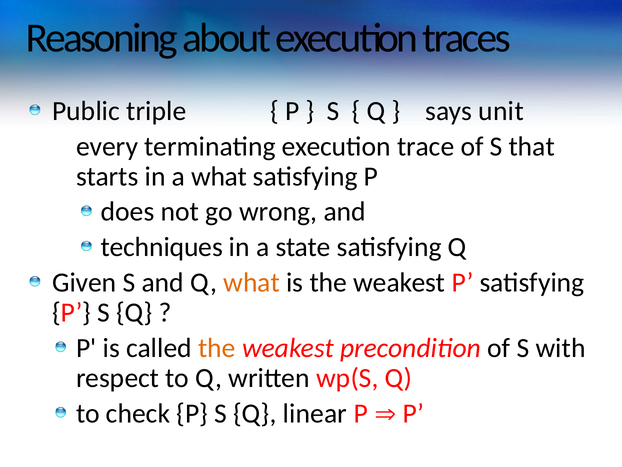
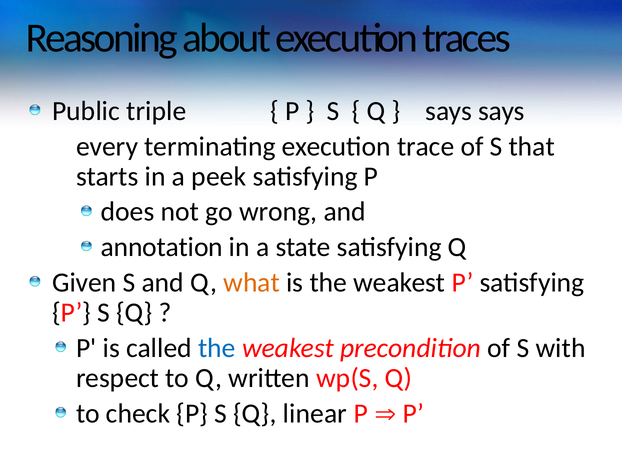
says unit: unit -> says (501, 111)
a what: what -> peek (219, 176)
techniques: techniques -> annotation (162, 247)
the colour: orange -> blue (217, 348)
